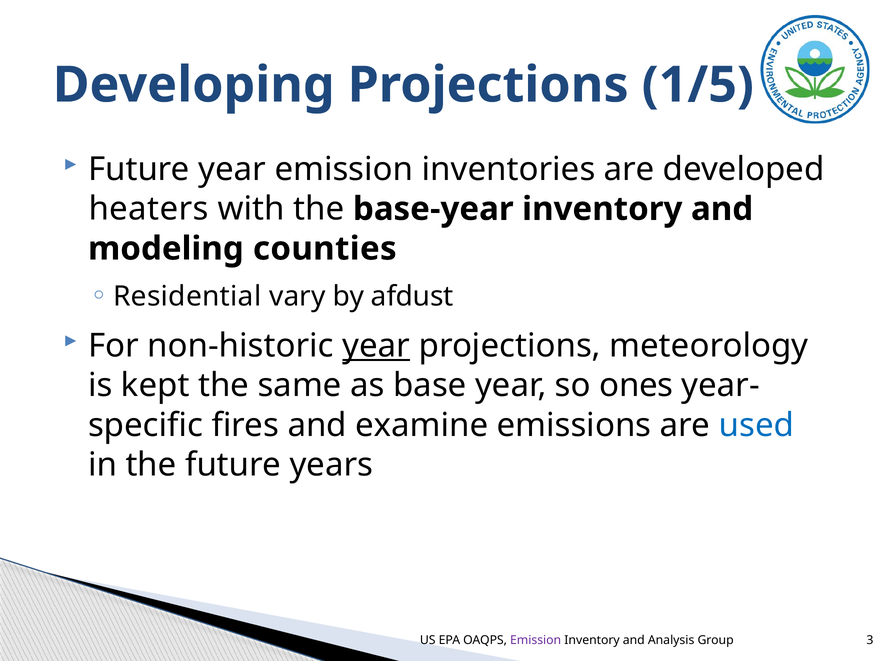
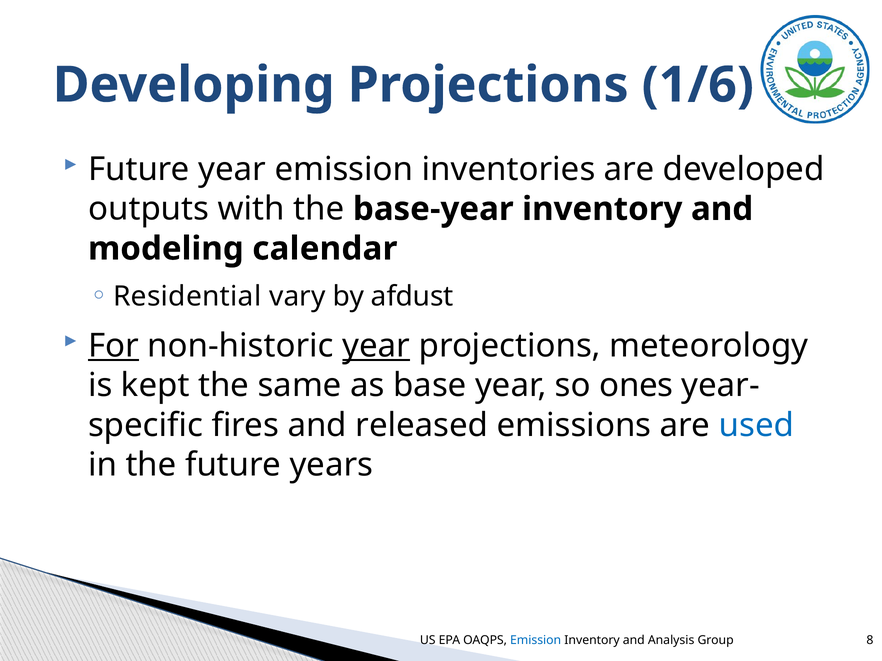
1/5: 1/5 -> 1/6 (698, 85)
heaters: heaters -> outputs (149, 209)
counties: counties -> calendar (325, 249)
For underline: none -> present (113, 346)
examine: examine -> released (422, 425)
Emission colour: purple -> blue (536, 641)
3: 3 -> 8 (870, 641)
